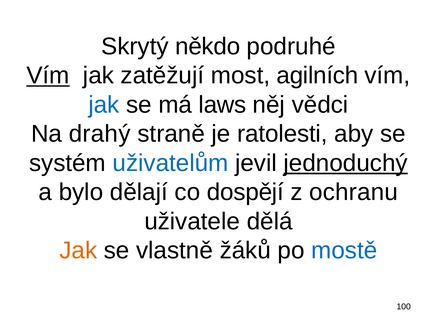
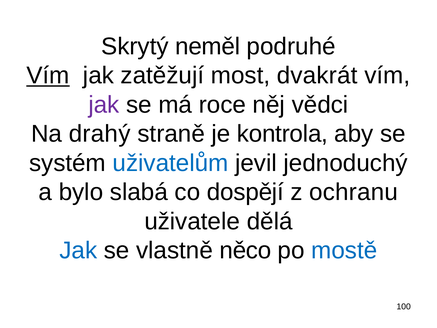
někdo: někdo -> neměl (208, 46)
agilních: agilních -> dvakrát (317, 76)
jak colour: blue -> purple (104, 105)
laws: laws -> roce (222, 105)
ratolesti: ratolesti -> kontrola (282, 134)
jednoduchý underline: present -> none (346, 163)
dělají: dělají -> slabá (139, 192)
Jak colour: orange -> blue (78, 250)
žáků: žáků -> něco (245, 250)
